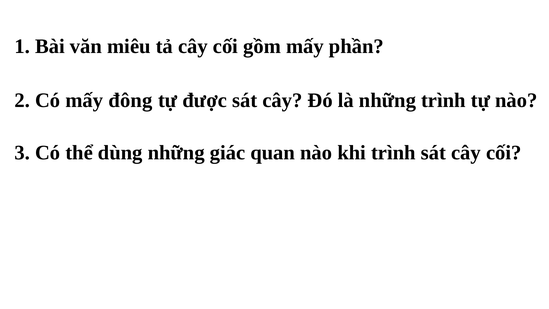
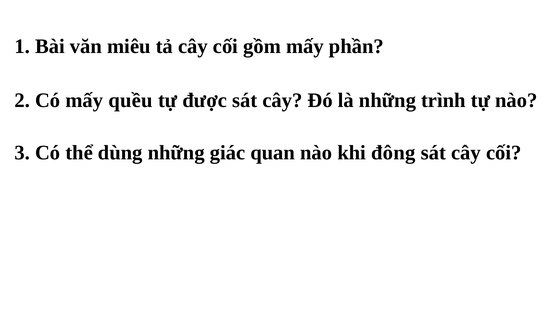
đông: đông -> quều (130, 100)
khi trình: trình -> đông (393, 152)
